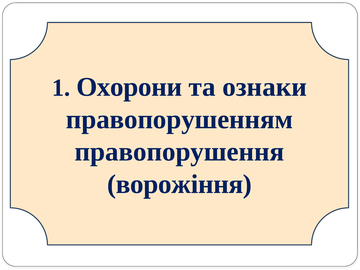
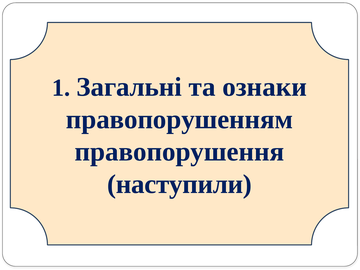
Охорони: Охорони -> Загальні (129, 87)
ворожіння: ворожіння -> наступили (180, 184)
